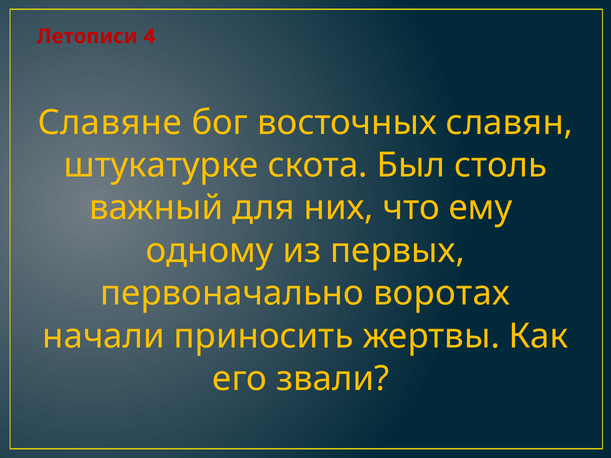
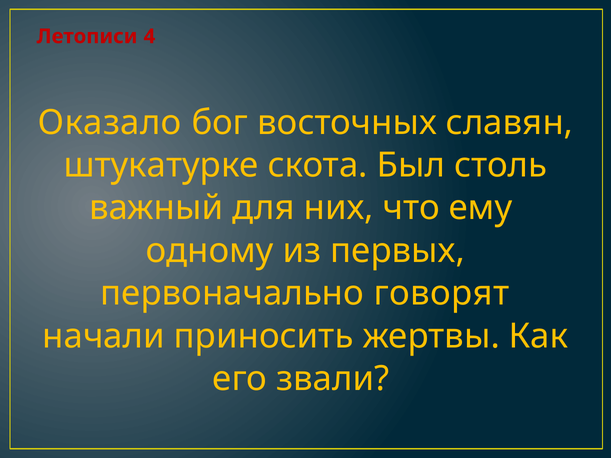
Славяне: Славяне -> Оказало (110, 123)
воротах: воротах -> говорят (441, 294)
